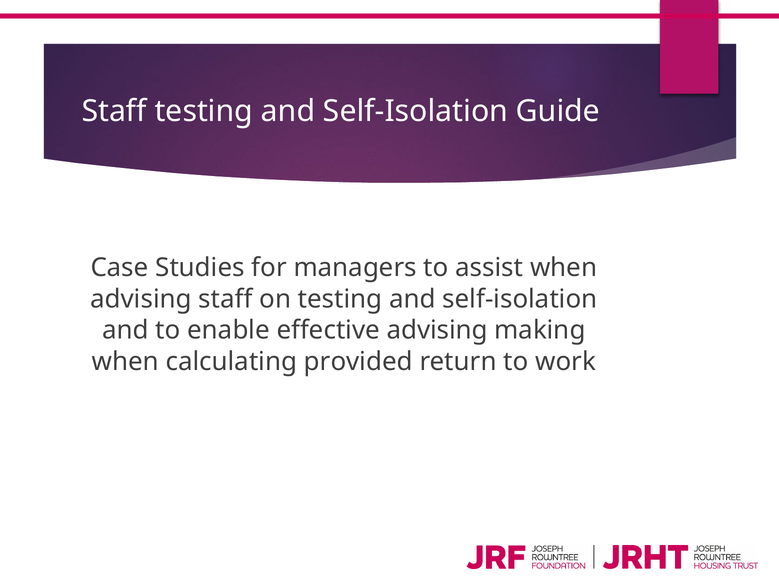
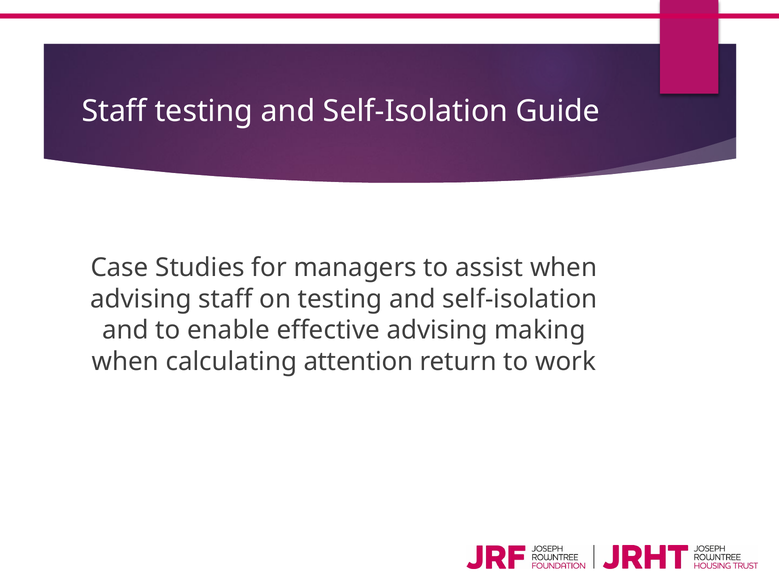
provided: provided -> attention (358, 361)
